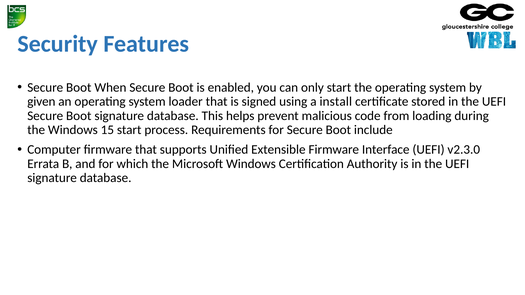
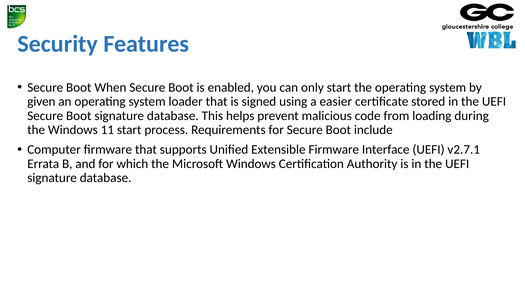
install: install -> easier (336, 102)
15: 15 -> 11 (107, 130)
v2.3.0: v2.3.0 -> v2.7.1 (464, 150)
